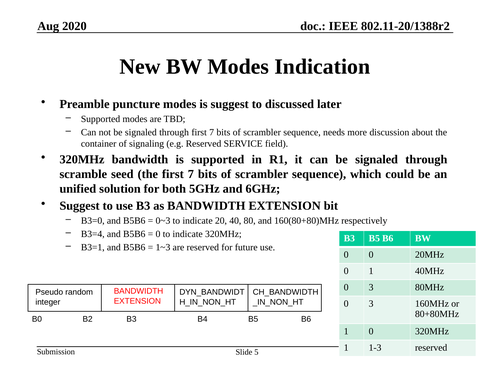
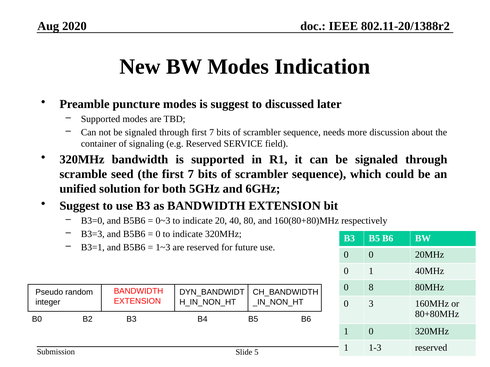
B3=4: B3=4 -> B3=3 (93, 234)
3: 3 -> 8 (371, 288)
